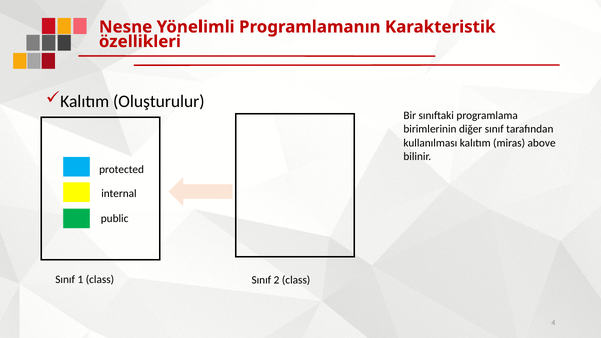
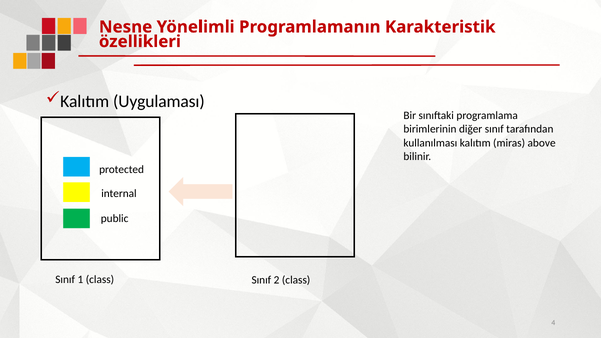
Oluşturulur: Oluşturulur -> Uygulaması (159, 102)
